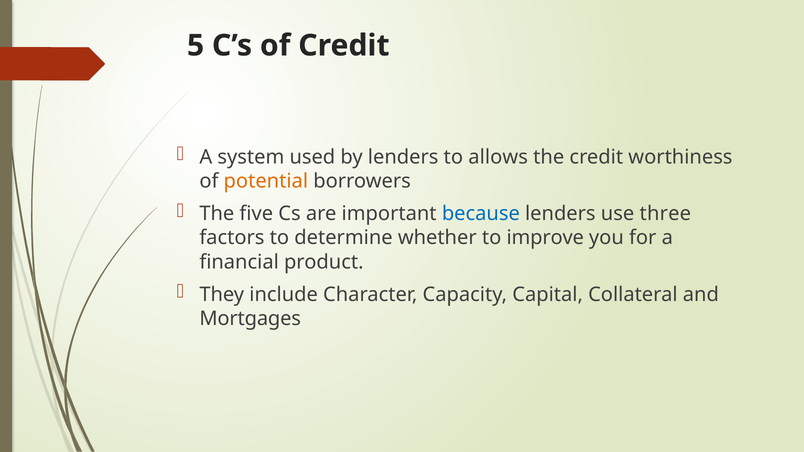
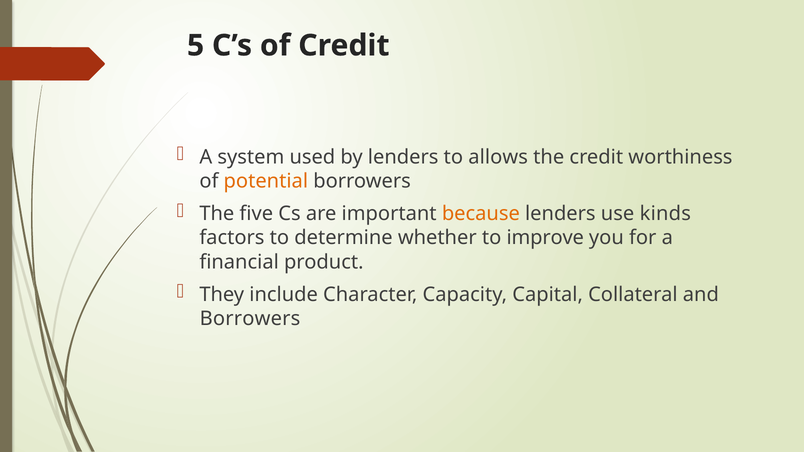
because colour: blue -> orange (481, 214)
three: three -> kinds (665, 214)
Mortgages: Mortgages -> Borrowers (250, 319)
